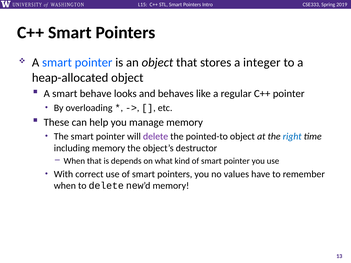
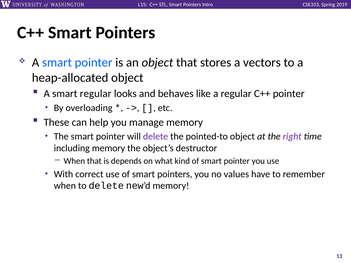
integer: integer -> vectors (262, 63)
smart behave: behave -> regular (96, 94)
right colour: blue -> purple (292, 137)
